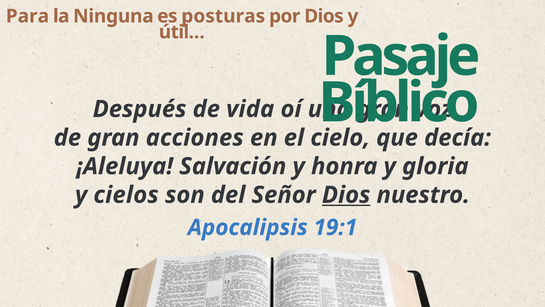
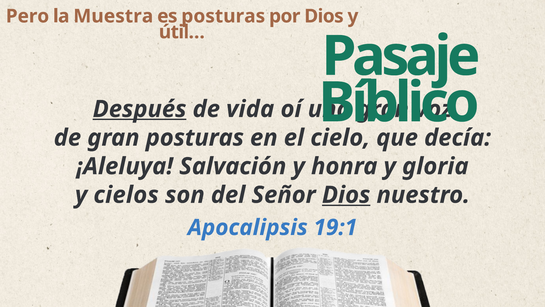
Para: Para -> Pero (27, 16)
Ninguna: Ninguna -> Muestra (113, 16)
Después underline: none -> present (140, 109)
gran acciones: acciones -> posturas (195, 138)
